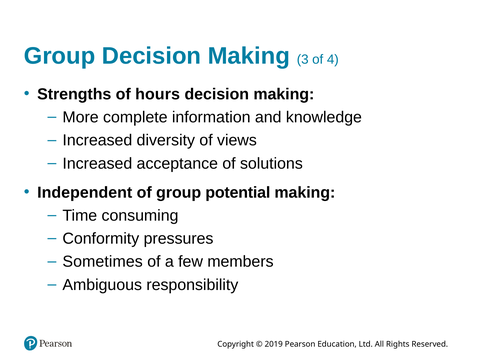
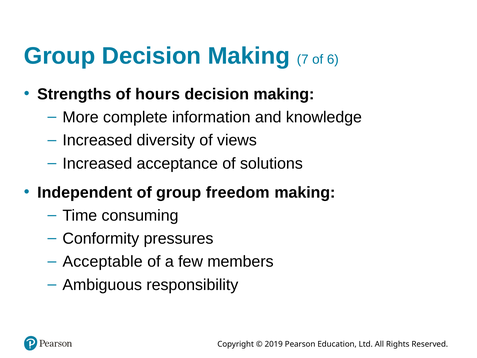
3: 3 -> 7 (303, 59)
4: 4 -> 6 (333, 59)
potential: potential -> freedom (238, 192)
Sometimes: Sometimes -> Acceptable (103, 262)
